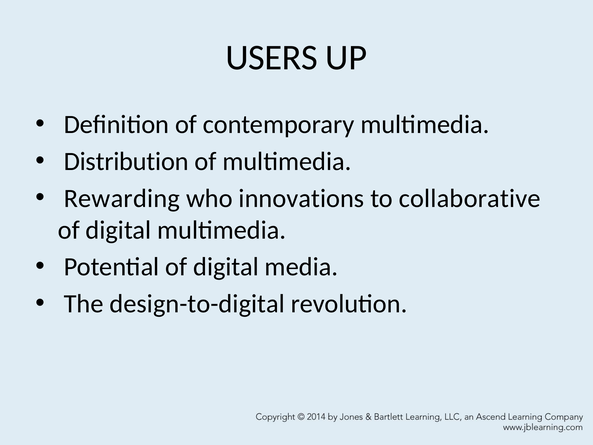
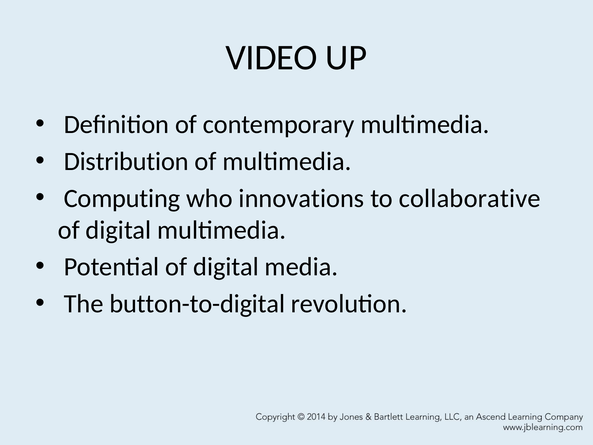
USERS: USERS -> VIDEO (272, 57)
Rewarding: Rewarding -> Computing (122, 198)
design-to-digital: design-to-digital -> button-to-digital (197, 304)
